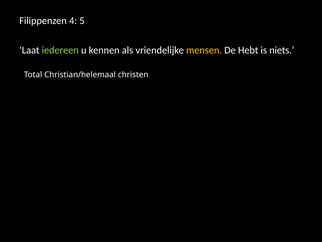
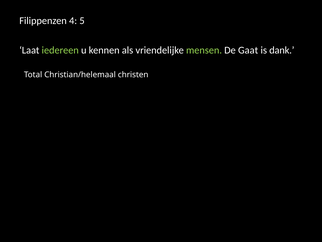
mensen colour: yellow -> light green (204, 50)
Hebt: Hebt -> Gaat (248, 50)
niets: niets -> dank (282, 50)
